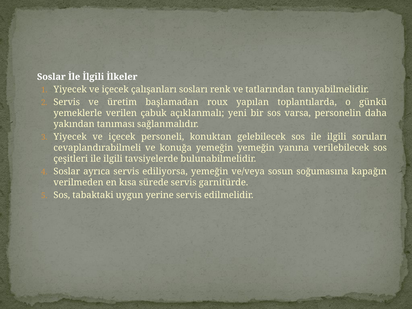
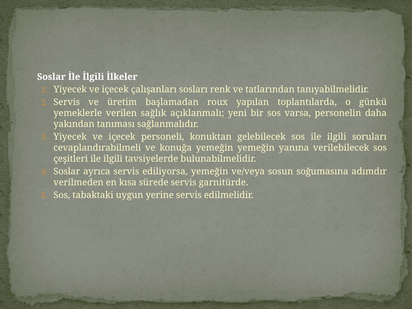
çabuk: çabuk -> sağlık (154, 113)
kapağın: kapağın -> adımdır (369, 171)
